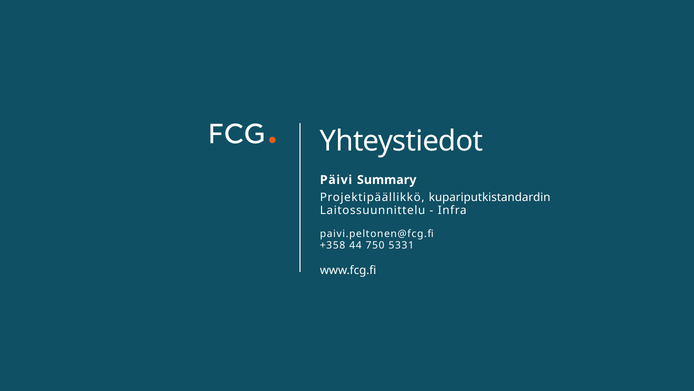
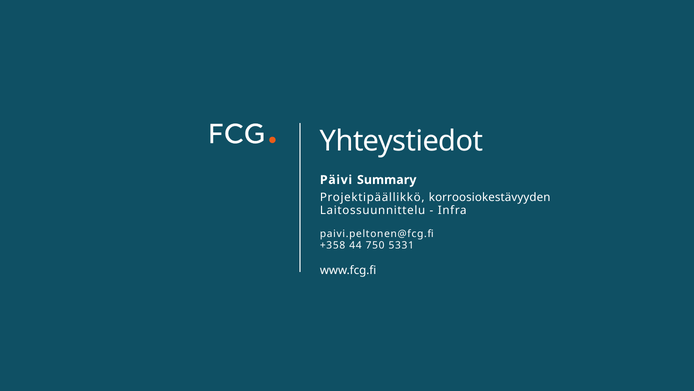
kupariputkistandardin: kupariputkistandardin -> korroosiokestävyyden (490, 197)
